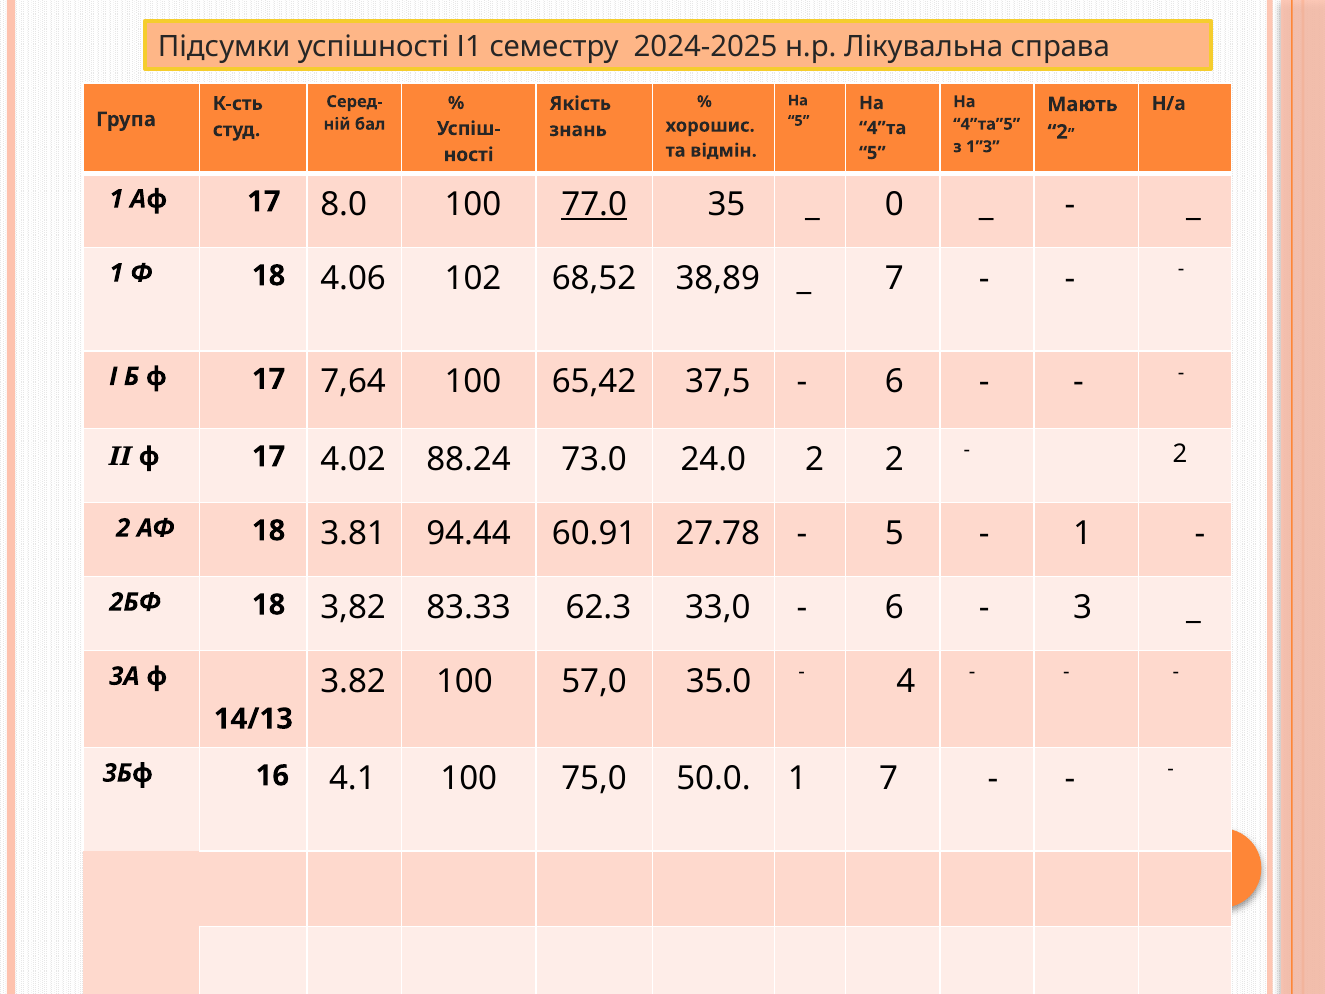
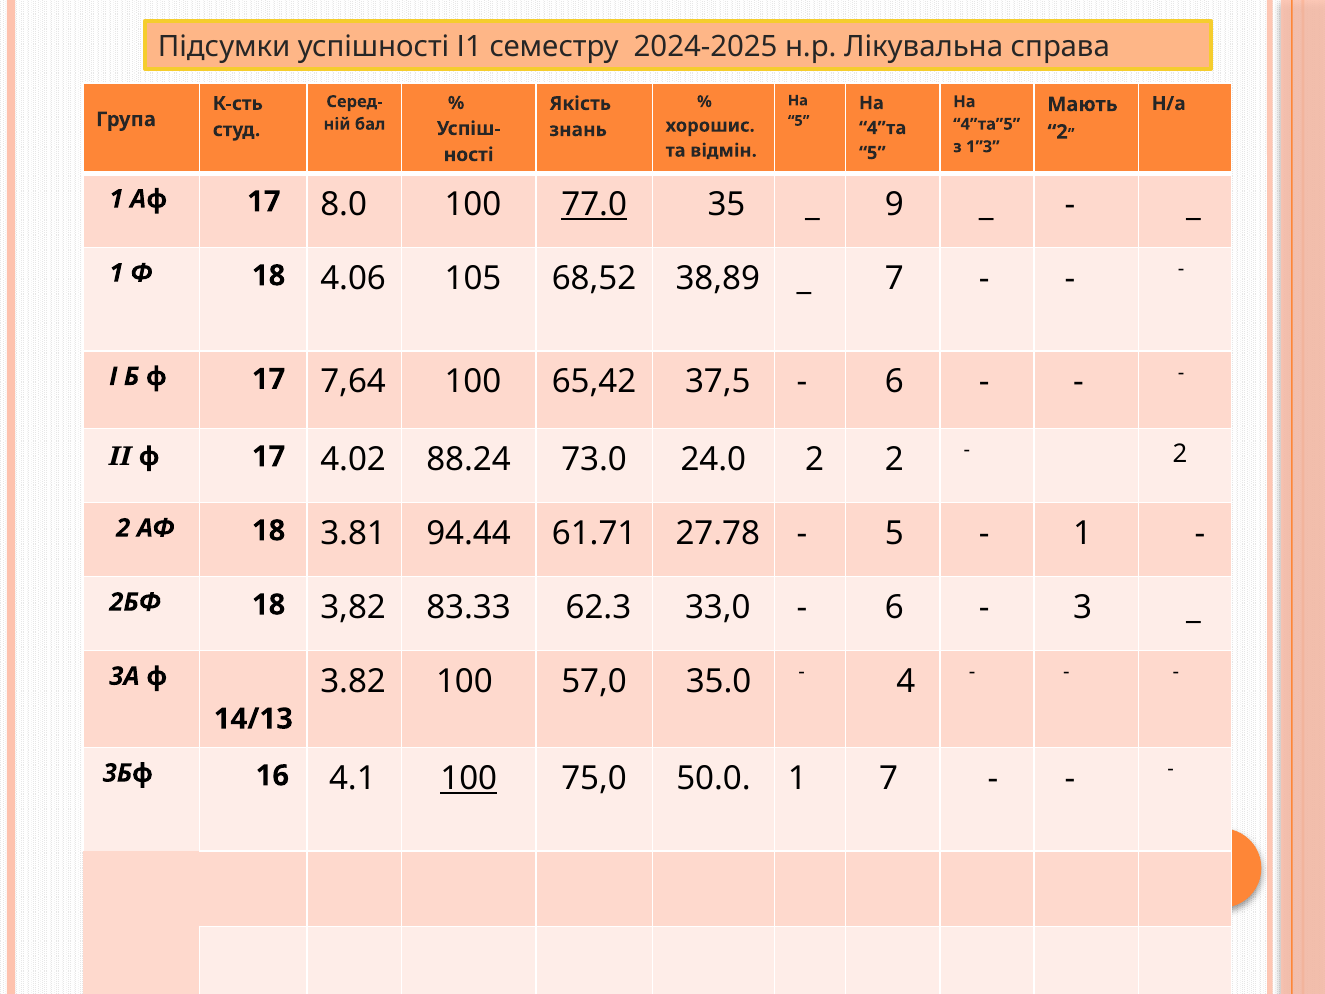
0: 0 -> 9 (894, 204)
102: 102 -> 105 (473, 278)
60.91: 60.91 -> 61.71 (594, 533)
100 underline: none -> present (469, 778)
